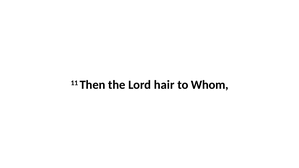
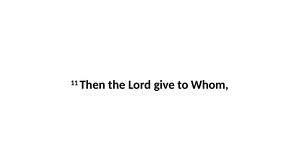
hair: hair -> give (164, 85)
